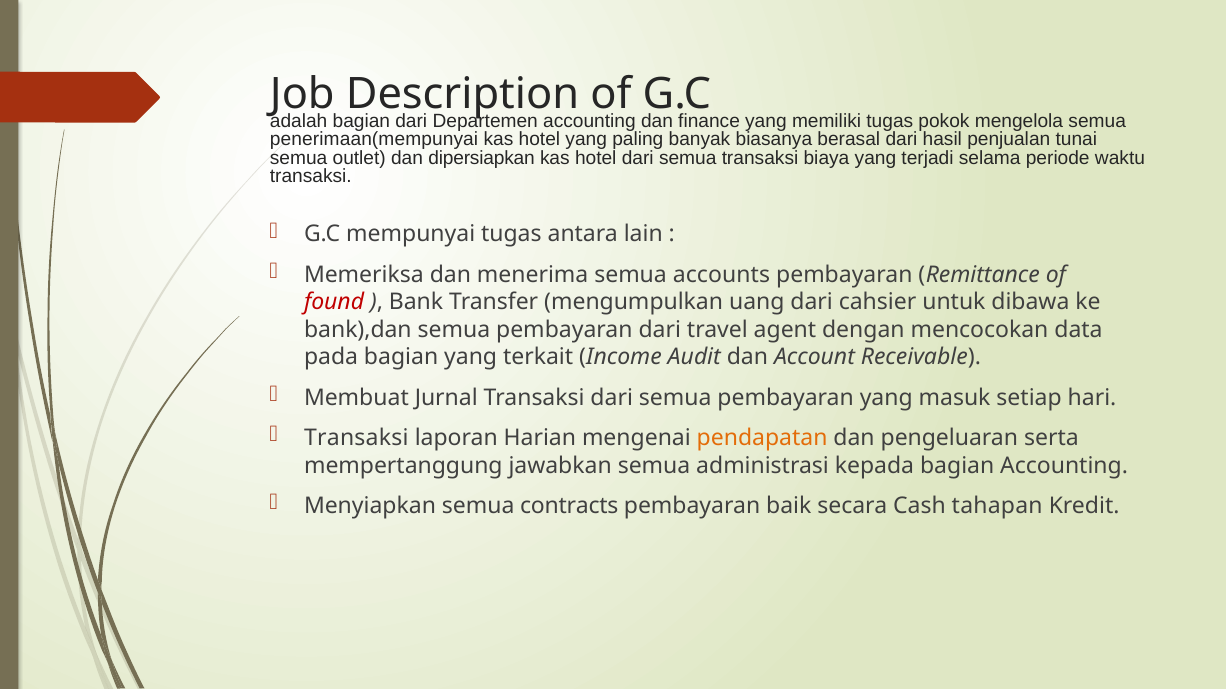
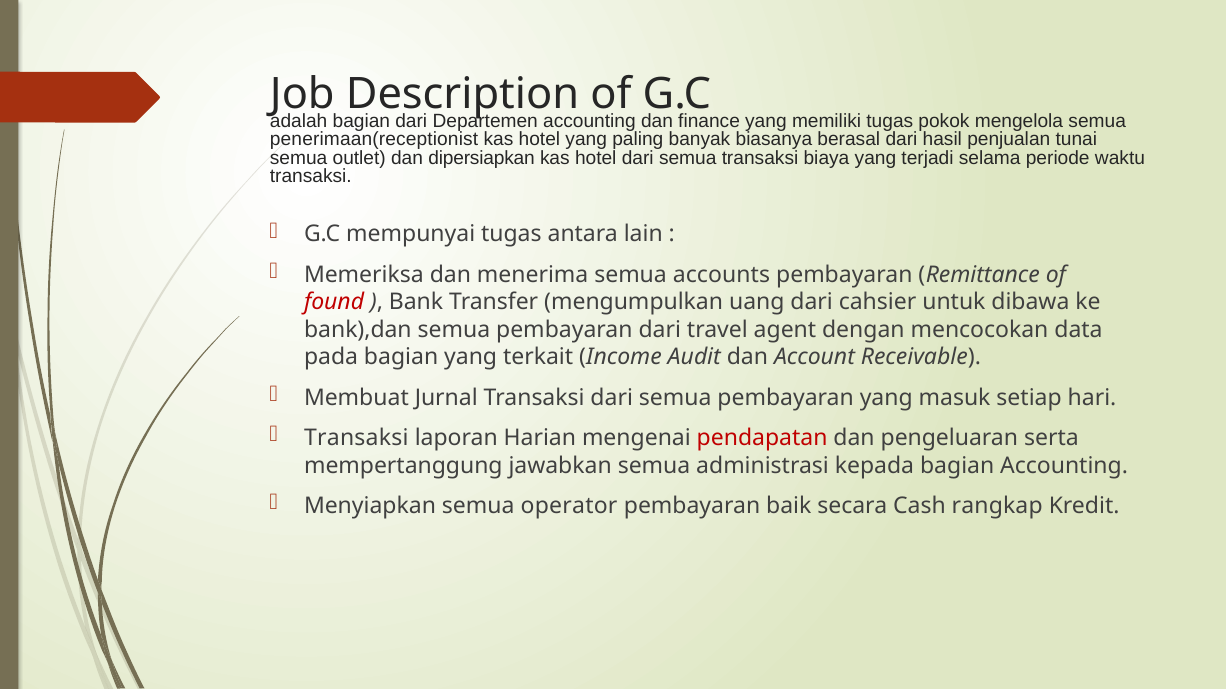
penerimaan(mempunyai: penerimaan(mempunyai -> penerimaan(receptionist (374, 139)
pendapatan colour: orange -> red (762, 438)
contracts: contracts -> operator (569, 506)
tahapan: tahapan -> rangkap (997, 506)
